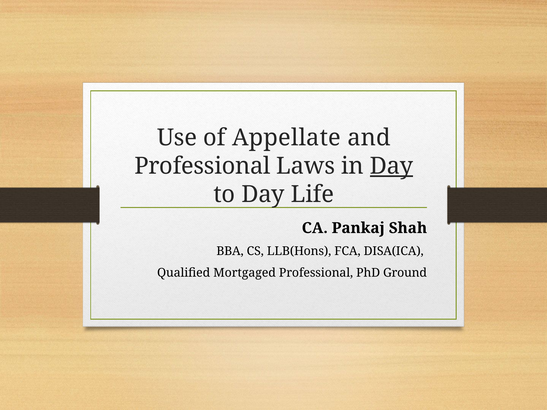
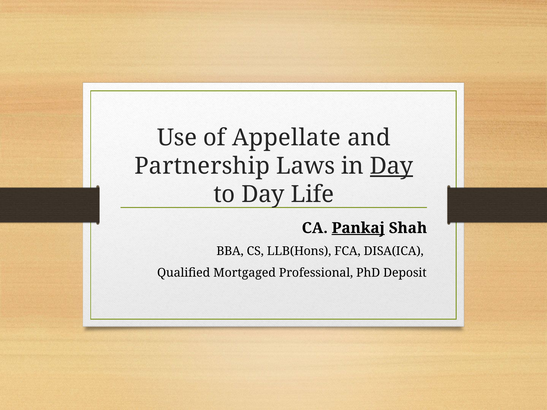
Professional: Professional -> Partnership (202, 166)
Pankaj underline: none -> present (358, 228)
Ground: Ground -> Deposit (405, 273)
